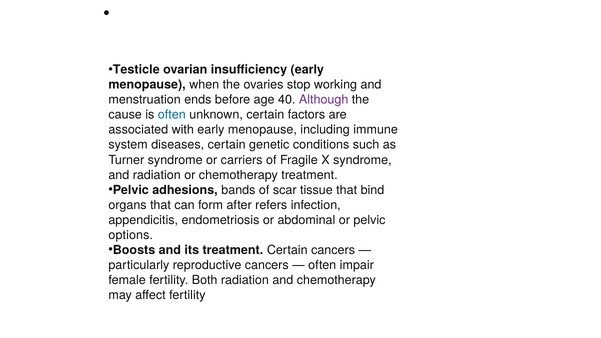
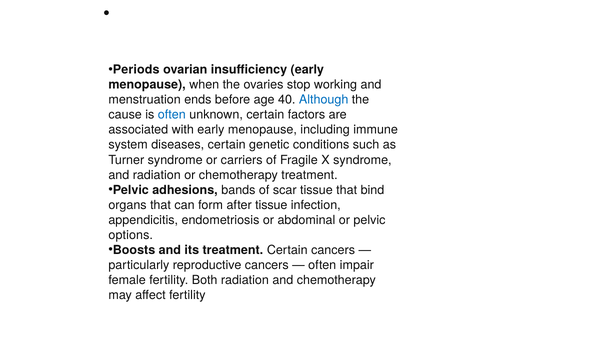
Testicle: Testicle -> Periods (136, 70)
Although colour: purple -> blue (324, 100)
after refers: refers -> tissue (271, 205)
